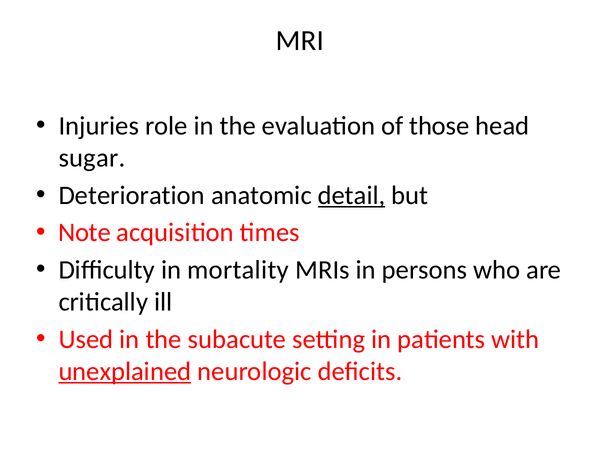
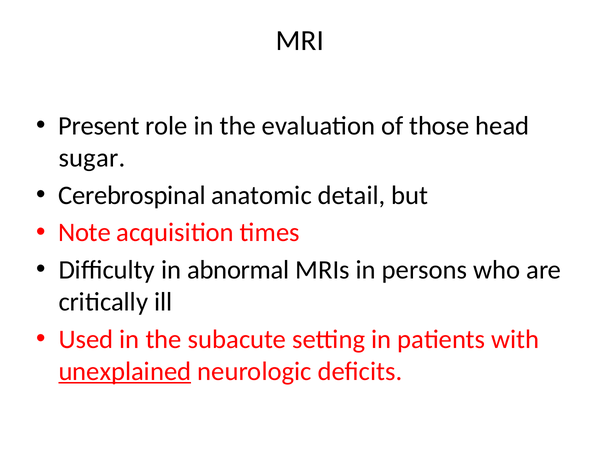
Injuries: Injuries -> Present (99, 126)
Deterioration: Deterioration -> Cerebrospinal (132, 195)
detail underline: present -> none (352, 195)
mortality: mortality -> abnormal (238, 270)
